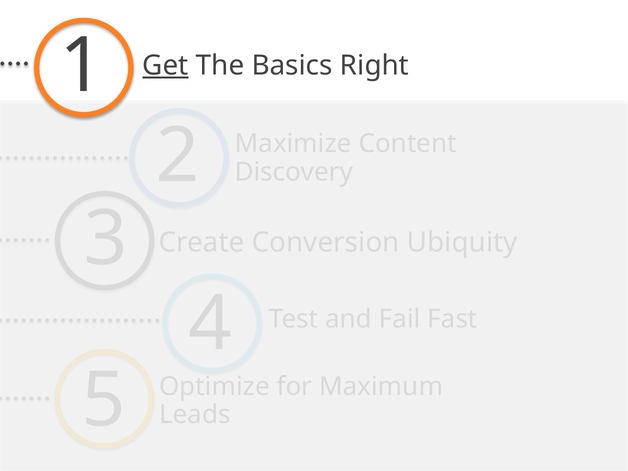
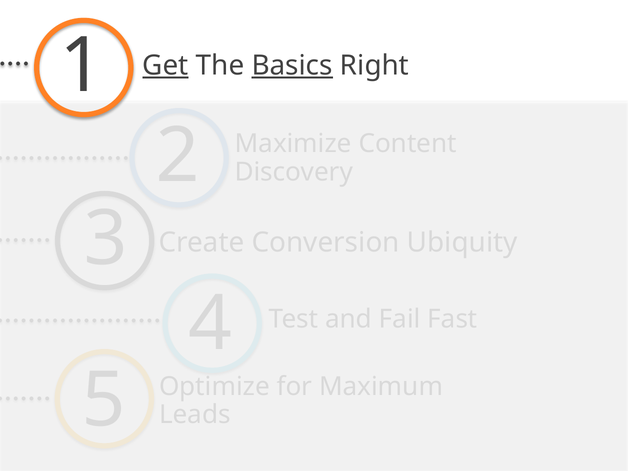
Basics underline: none -> present (292, 65)
